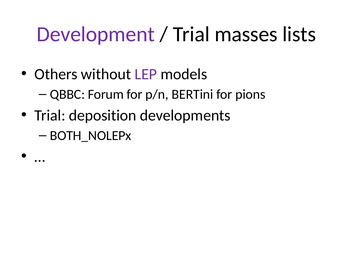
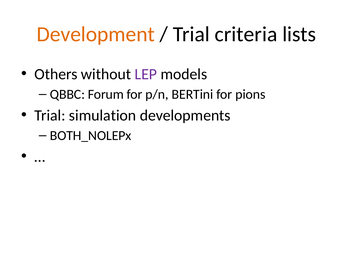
Development colour: purple -> orange (96, 34)
masses: masses -> criteria (246, 34)
deposition: deposition -> simulation (103, 115)
